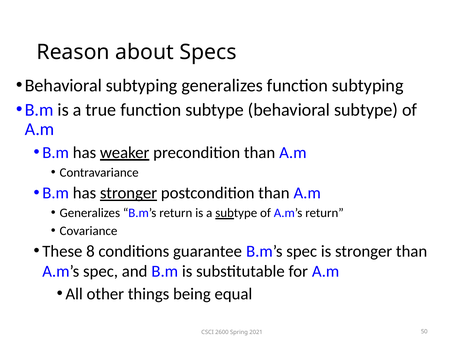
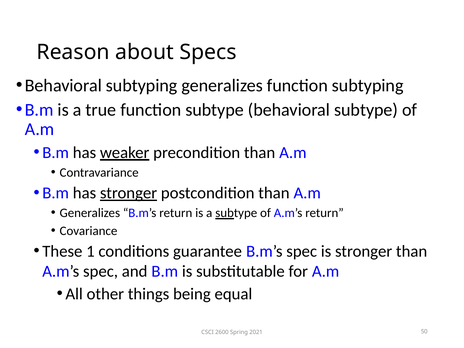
8: 8 -> 1 (90, 251)
